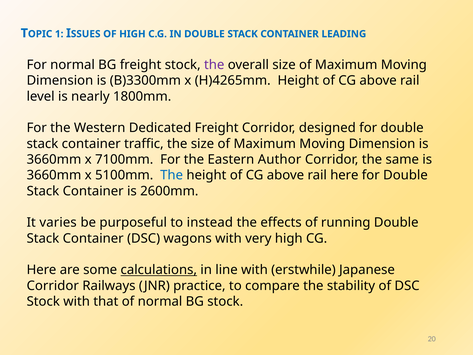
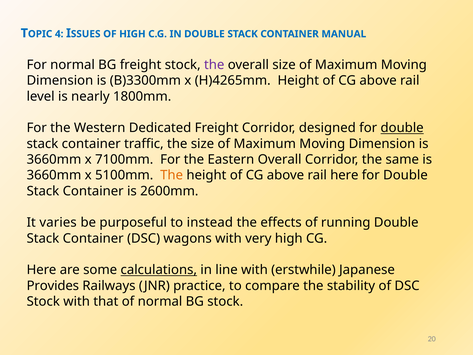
1: 1 -> 4 (59, 34)
LEADING: LEADING -> MANUAL (344, 34)
double underline: none -> present (402, 128)
Eastern Author: Author -> Overall (280, 159)
The colour: blue -> orange (172, 175)
Corridor: Corridor -> Provides (53, 286)
